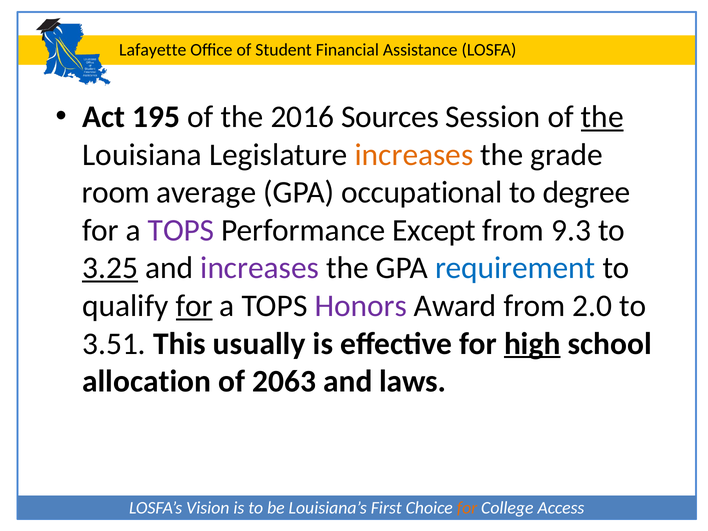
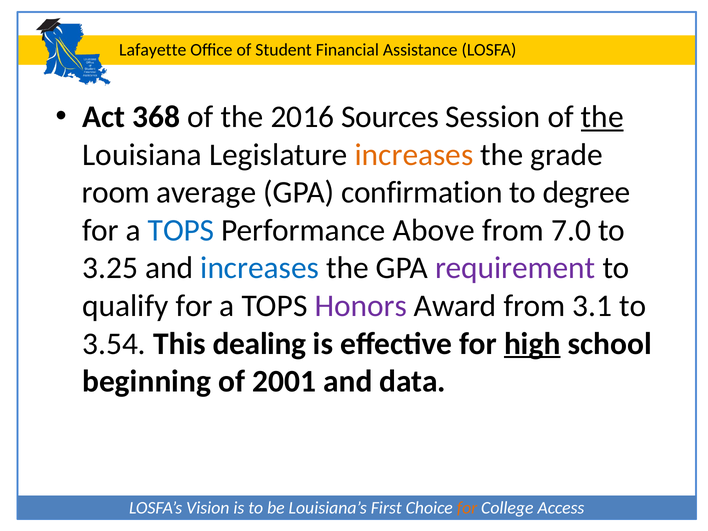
195: 195 -> 368 (156, 117)
occupational: occupational -> confirmation (422, 193)
TOPS colour: purple -> blue (181, 230)
Except: Except -> Above (434, 230)
9.3: 9.3 -> 7.0 (571, 230)
3.25 underline: present -> none (110, 268)
increases colour: purple -> blue (260, 268)
requirement colour: blue -> purple (515, 268)
for underline: present -> none (194, 306)
2.0: 2.0 -> 3.1 (592, 306)
3.51: 3.51 -> 3.54 (114, 344)
usually: usually -> dealing (260, 344)
allocation: allocation -> beginning (147, 381)
2063: 2063 -> 2001 (284, 381)
laws: laws -> data (413, 381)
